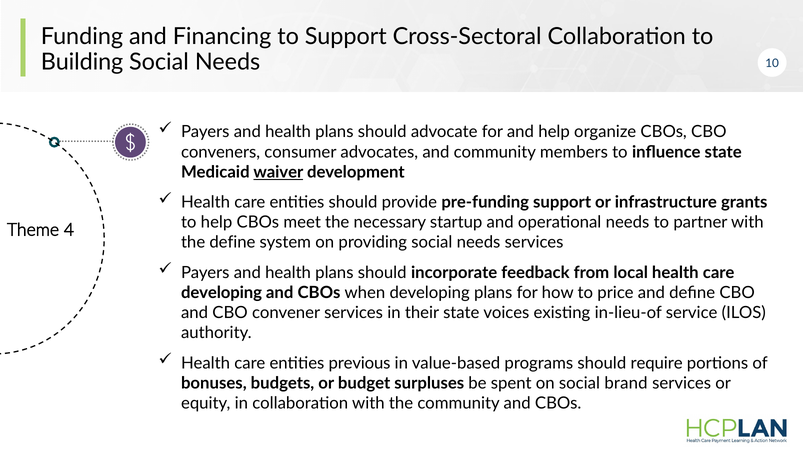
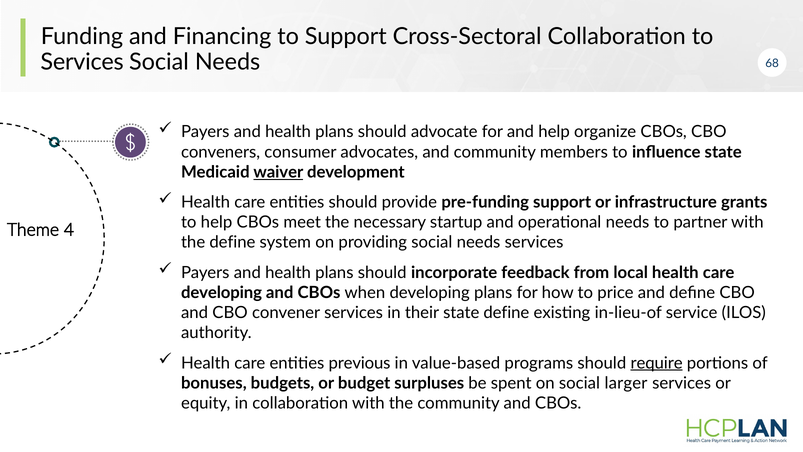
Building: Building -> Services (82, 62)
10: 10 -> 68 (772, 63)
state voices: voices -> define (506, 313)
require underline: none -> present (657, 363)
brand: brand -> larger (626, 383)
